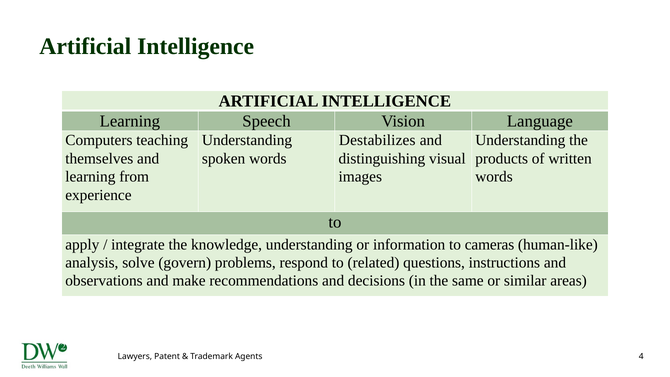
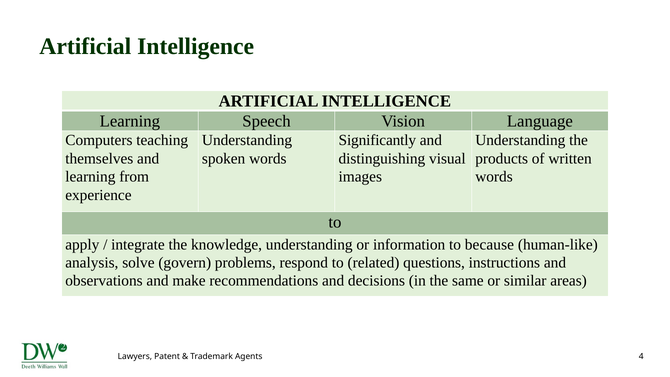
Destabilizes: Destabilizes -> Significantly (377, 140)
cameras: cameras -> because (489, 244)
